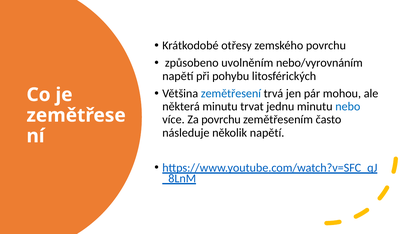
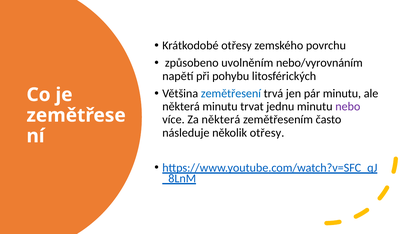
pár mohou: mohou -> minutu (342, 93)
nebo colour: blue -> purple (348, 106)
Za povrchu: povrchu -> některá (221, 119)
několik napětí: napětí -> otřesy (267, 132)
